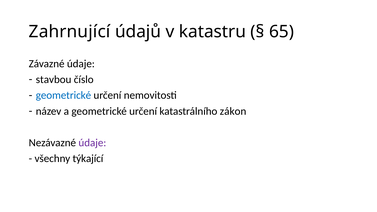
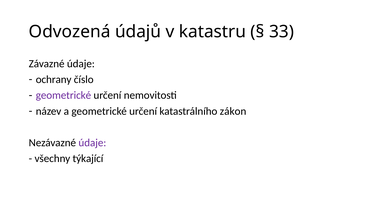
Zahrnující: Zahrnující -> Odvozená (70, 32)
65: 65 -> 33 (281, 32)
stavbou: stavbou -> ochrany (54, 80)
geometrické colour: blue -> purple (63, 95)
